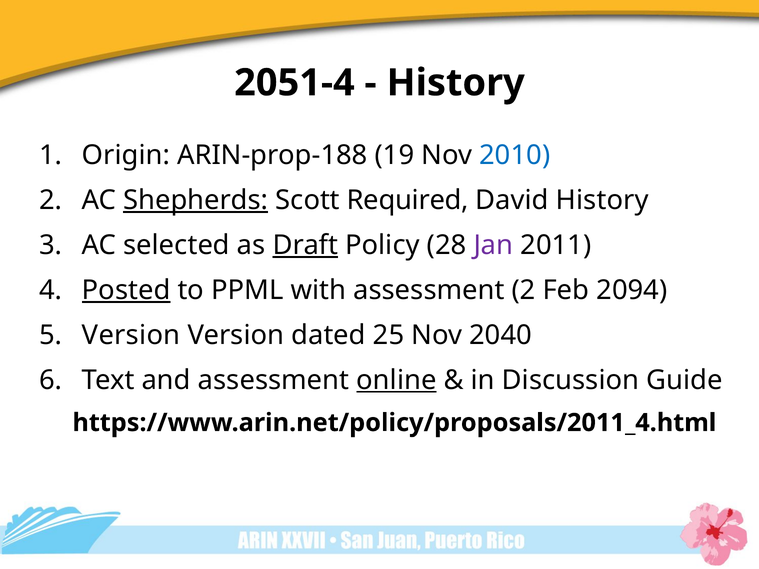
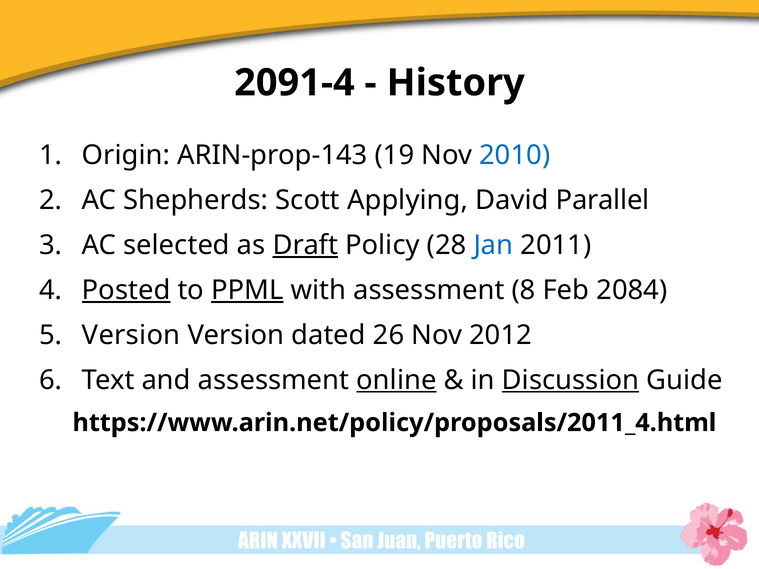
2051-4: 2051-4 -> 2091-4 (294, 83)
ARIN-prop-188: ARIN-prop-188 -> ARIN-prop-143 (272, 155)
Shepherds underline: present -> none (196, 200)
Required: Required -> Applying (408, 200)
David History: History -> Parallel (603, 200)
Jan colour: purple -> blue (493, 245)
PPML underline: none -> present (247, 290)
assessment 2: 2 -> 8 (524, 290)
2094: 2094 -> 2084 (632, 290)
25: 25 -> 26 (389, 335)
2040: 2040 -> 2012 (501, 335)
Discussion underline: none -> present (571, 380)
